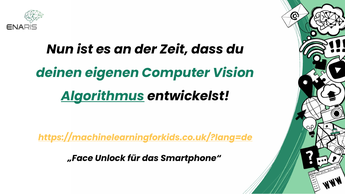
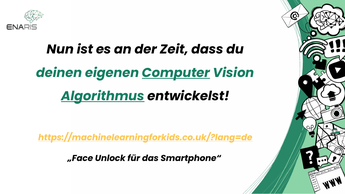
Computer underline: none -> present (176, 73)
